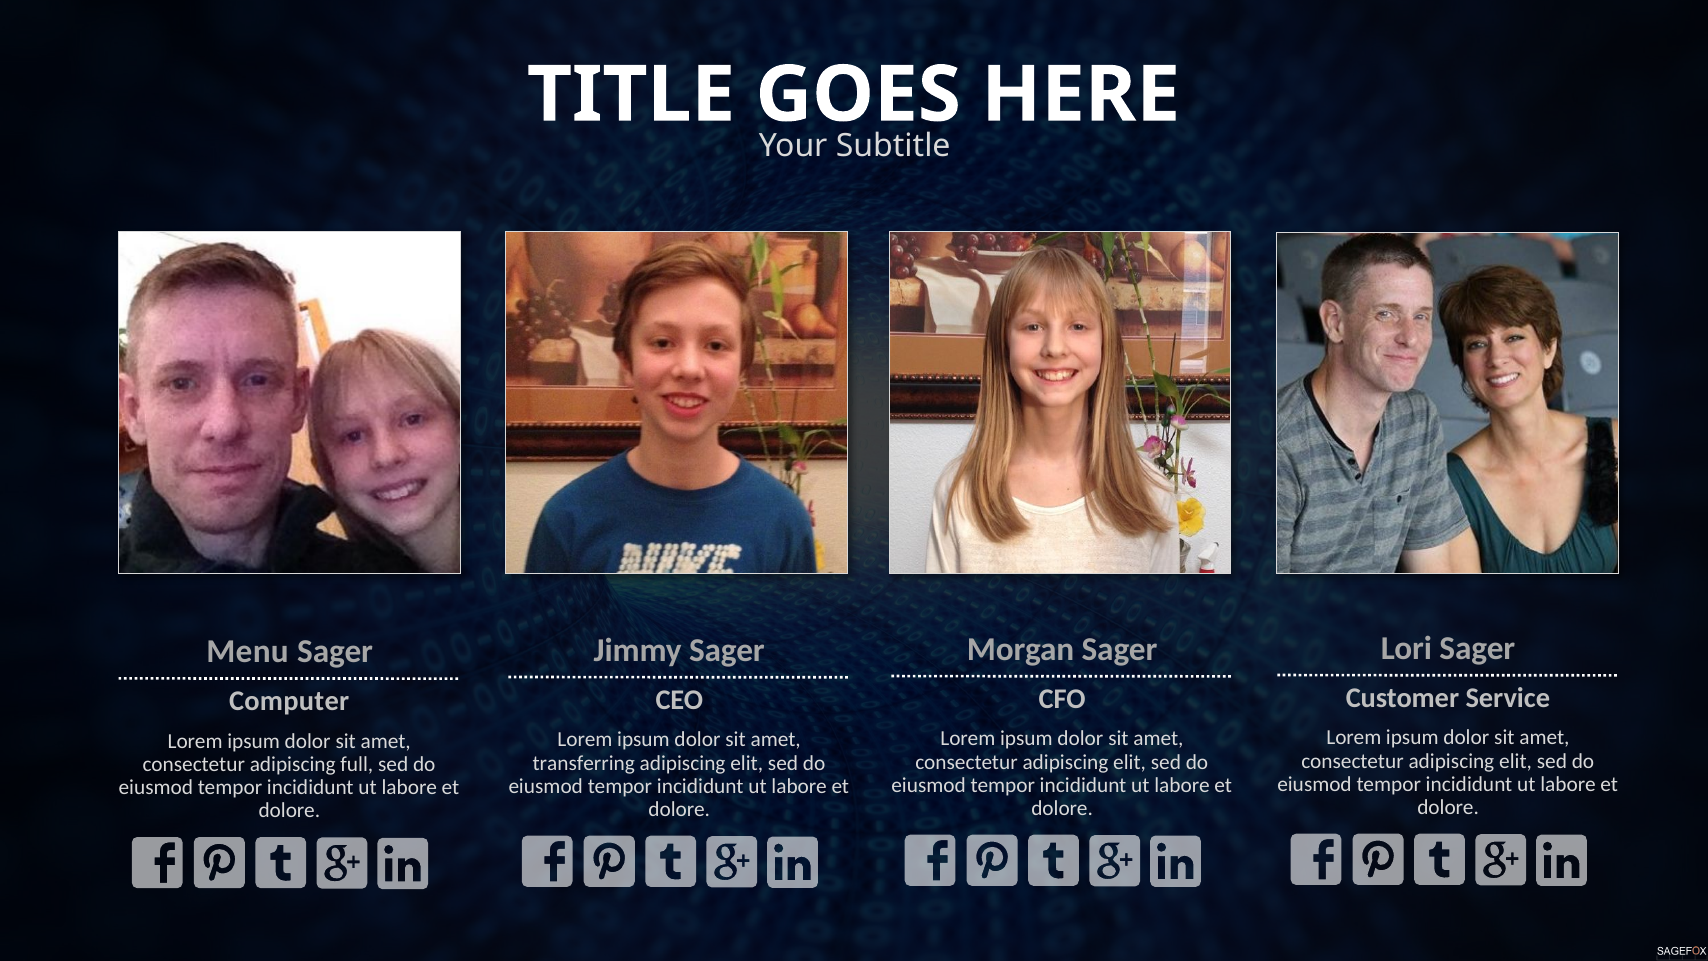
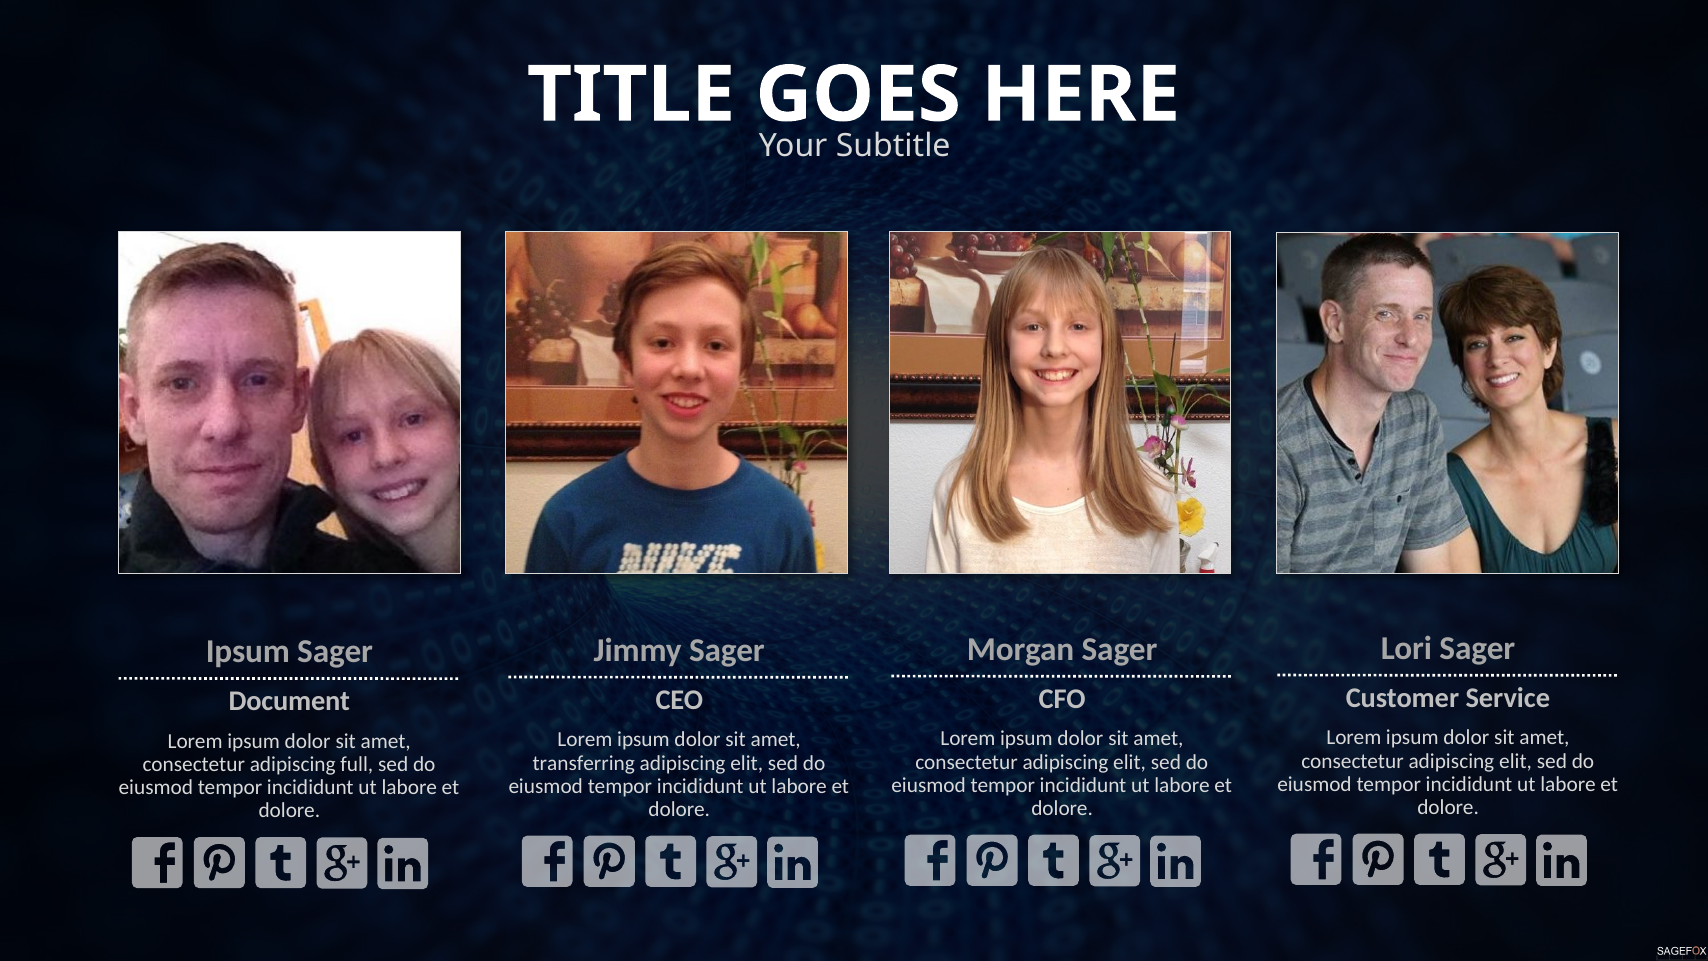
Menu: Menu -> Ipsum (248, 652)
Computer: Computer -> Document (289, 701)
